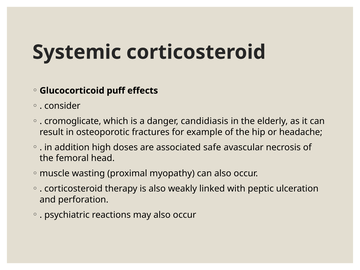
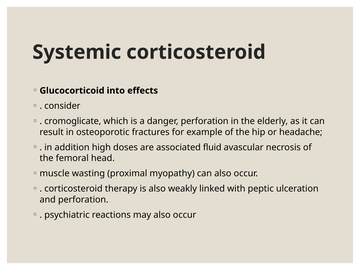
puff: puff -> into (116, 91)
danger candidiasis: candidiasis -> perforation (205, 121)
safe: safe -> fluid (212, 147)
